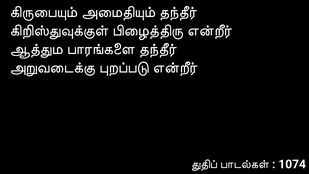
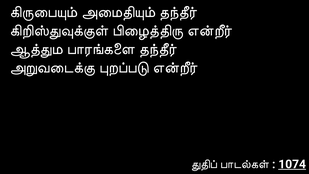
1074 underline: none -> present (292, 164)
